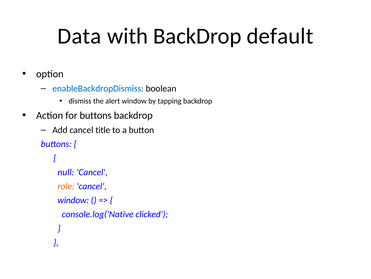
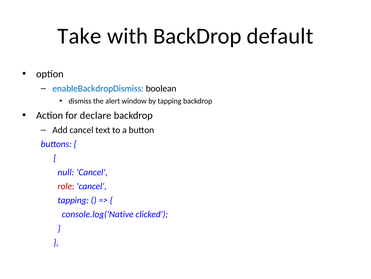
Data: Data -> Take (79, 36)
for buttons: buttons -> declare (96, 115)
title: title -> text (103, 130)
role colour: orange -> red (66, 186)
window: window -> tapping (73, 200)
